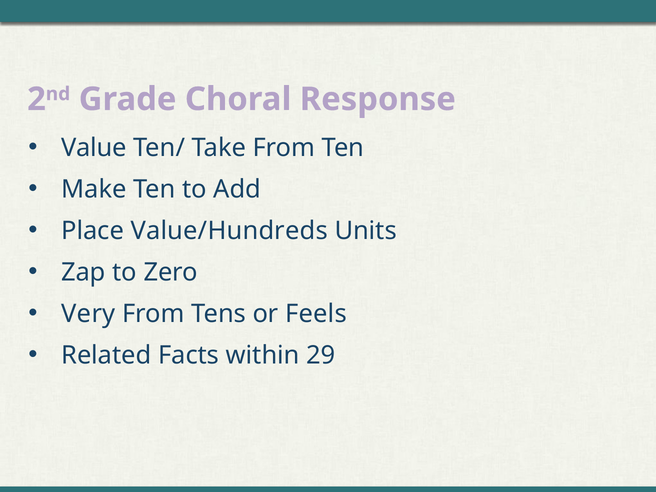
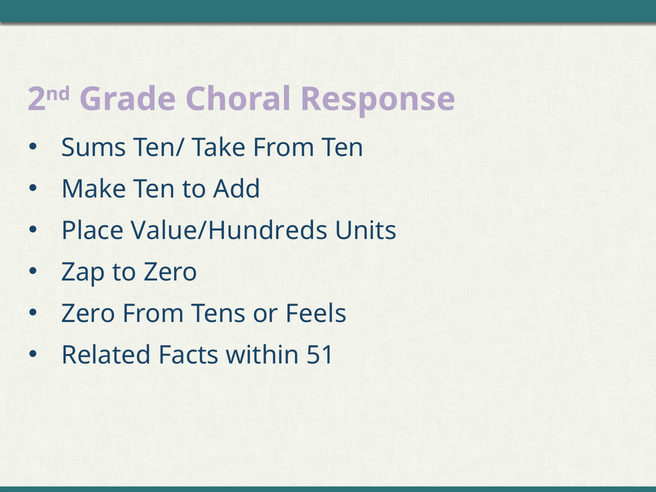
Value: Value -> Sums (94, 148)
Very: Very -> Zero (89, 314)
29: 29 -> 51 (321, 355)
